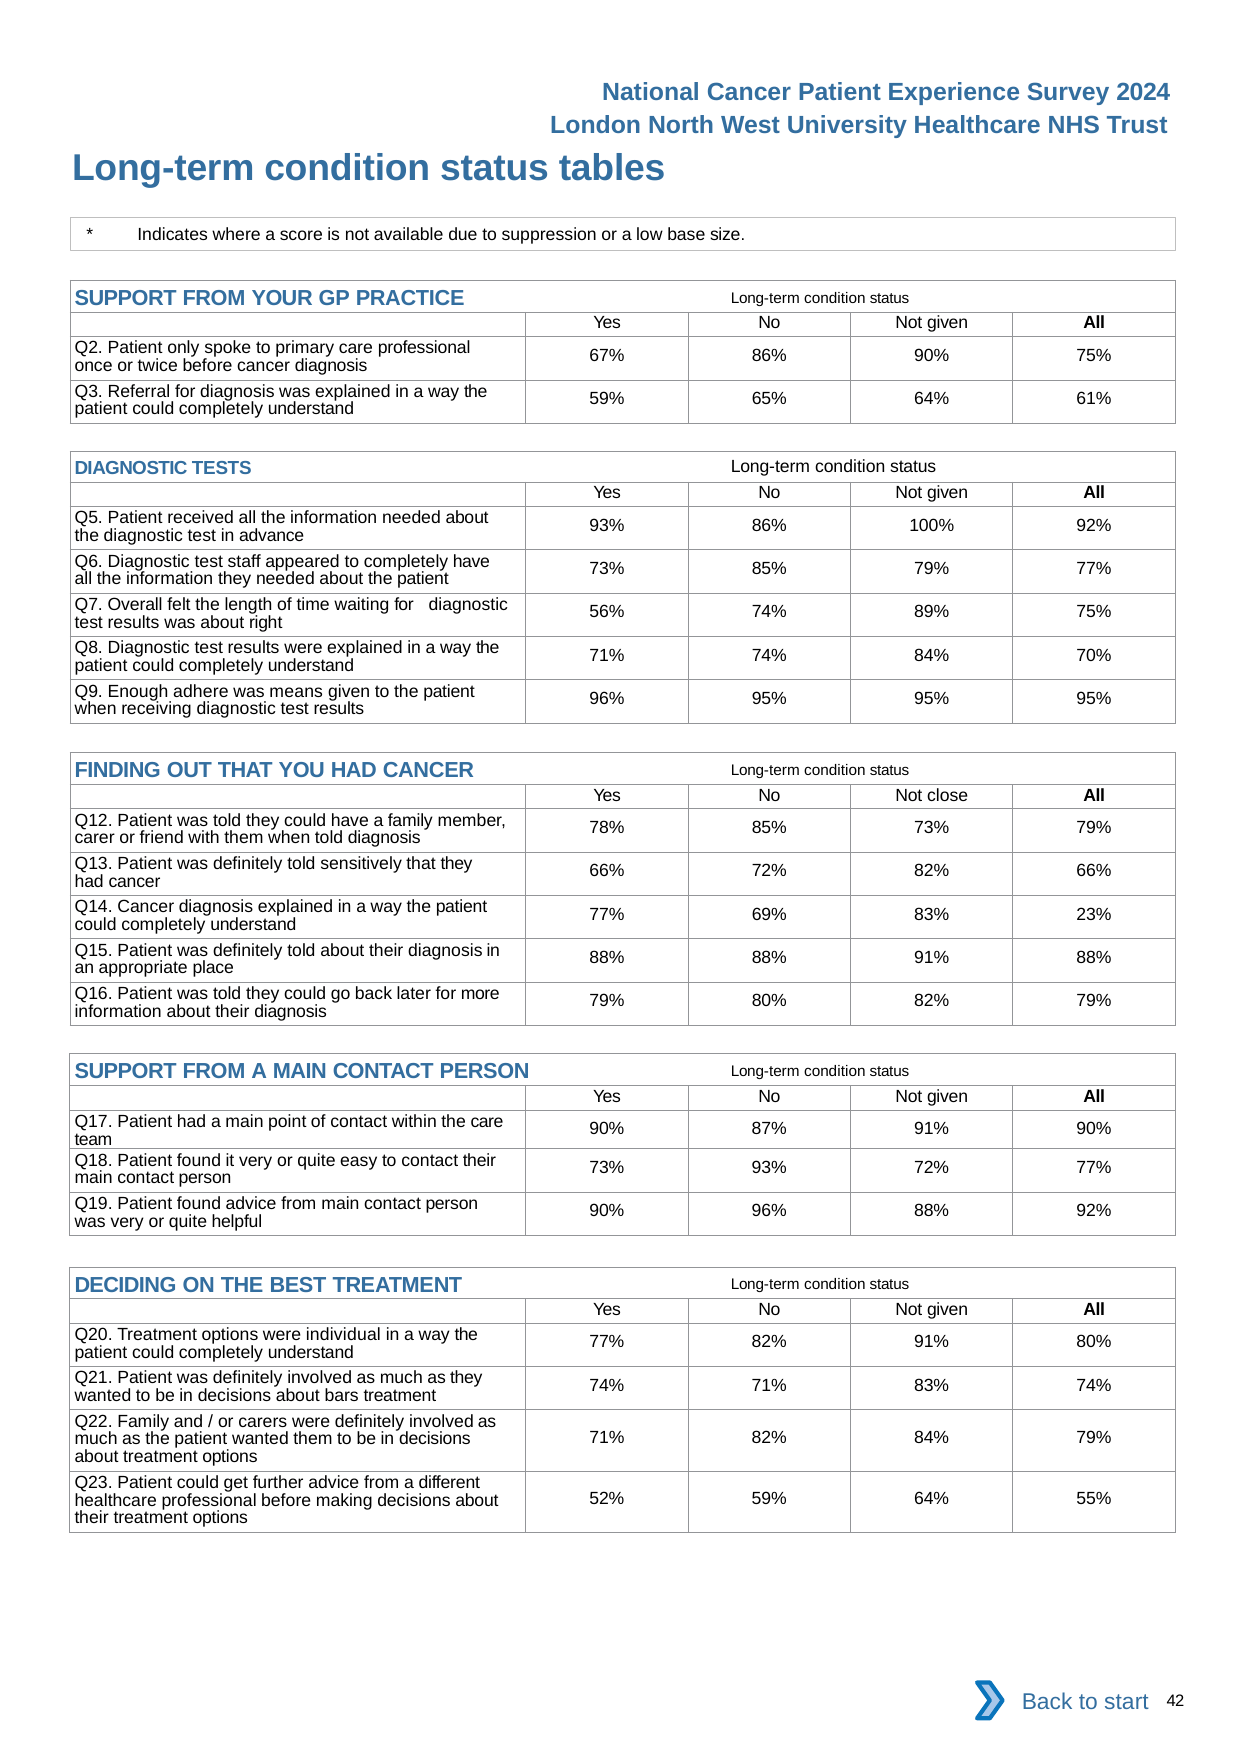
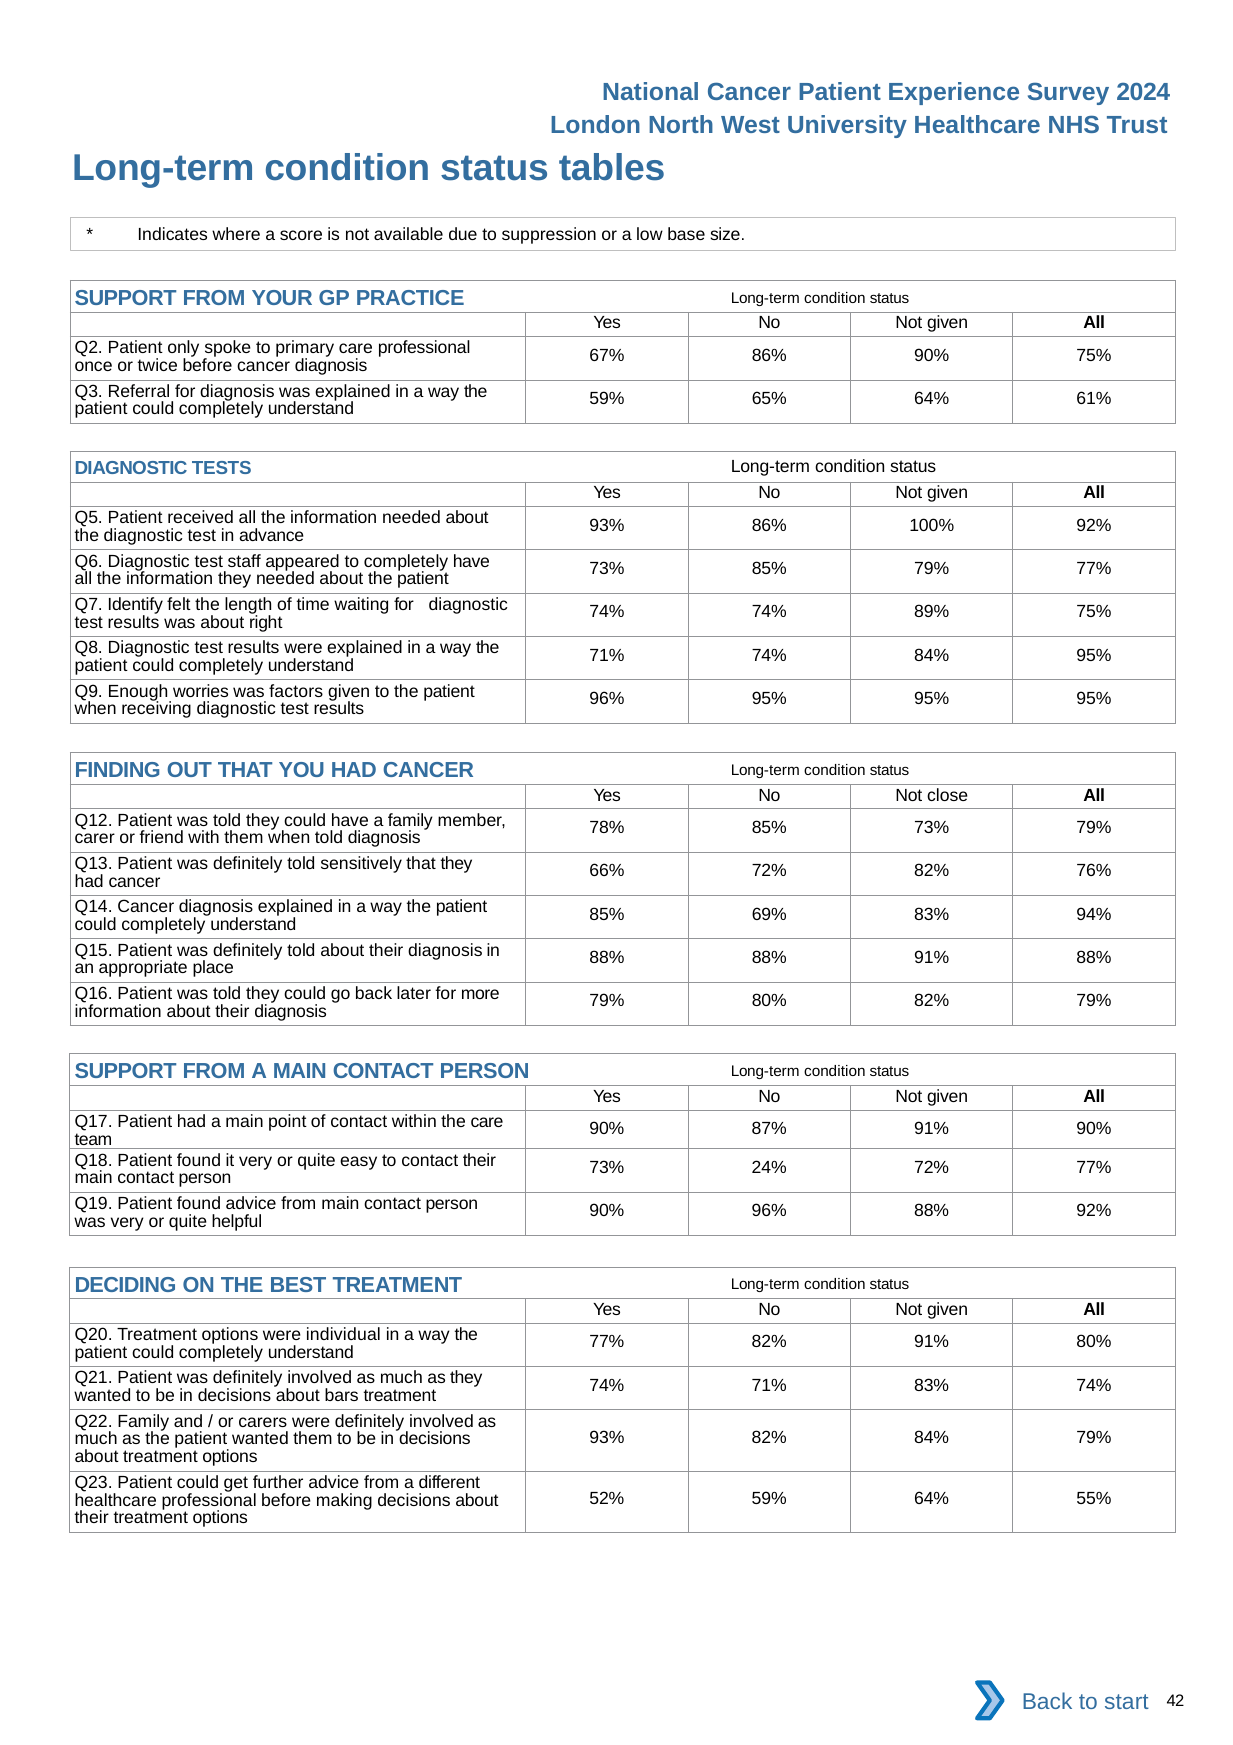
Overall: Overall -> Identify (135, 605)
56%: 56% -> 74% (607, 612)
84% 70%: 70% -> 95% (1094, 655)
adhere: adhere -> worries (201, 691)
means: means -> factors (296, 691)
82% 66%: 66% -> 76% (1094, 871)
77%: 77% -> 85% (607, 914)
23%: 23% -> 94% (1094, 914)
73% 93%: 93% -> 24% (769, 1168)
71%: 71% -> 93% (607, 1438)
